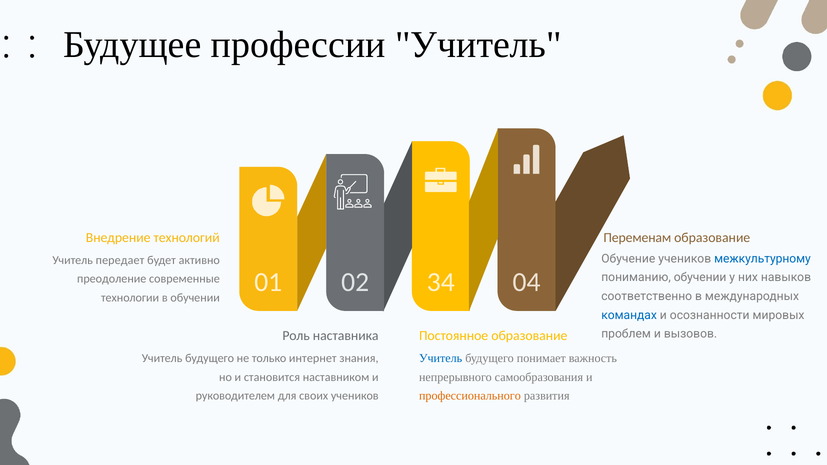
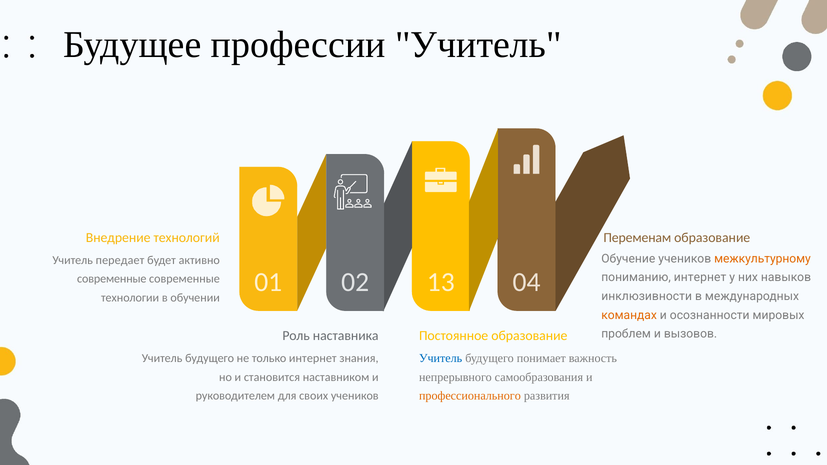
межкультурному colour: blue -> orange (762, 259)
34: 34 -> 13 (441, 282)
пониманию обучении: обучении -> интернет (700, 278)
преодоление: преодоление -> современные (112, 279)
соответственно: соответственно -> инклюзивности (647, 296)
командах colour: blue -> orange (629, 315)
